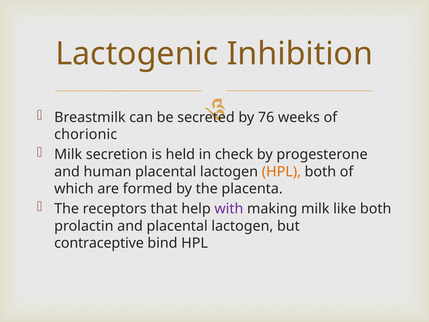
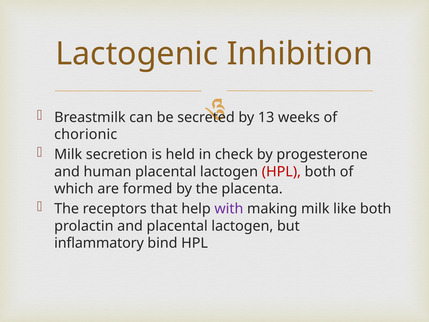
76: 76 -> 13 (266, 117)
HPL colour: orange -> red (281, 172)
contraceptive: contraceptive -> inflammatory (99, 243)
